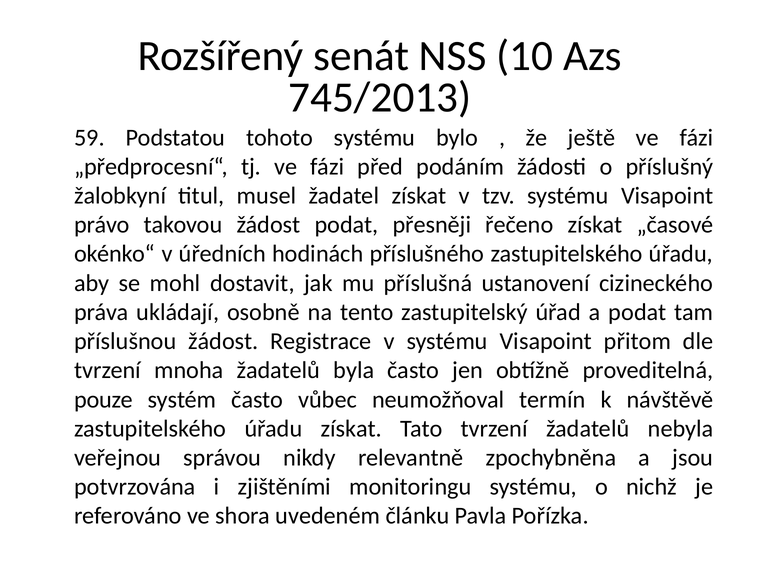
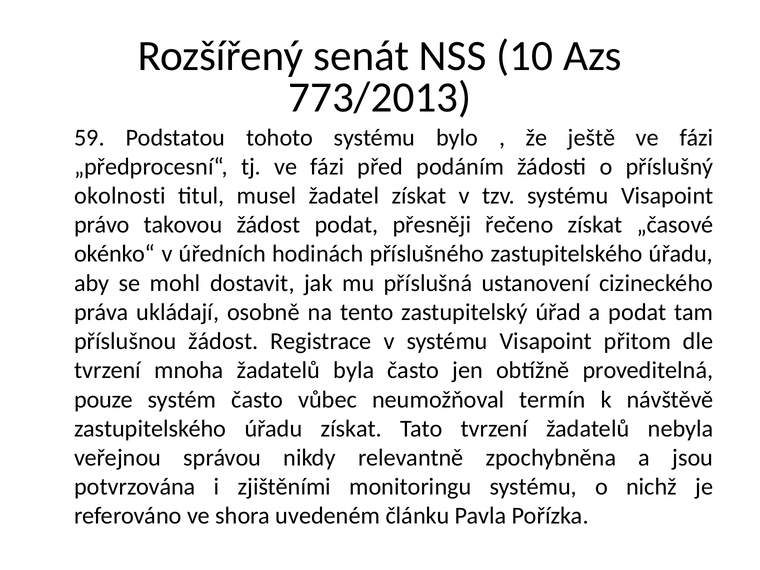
745/2013: 745/2013 -> 773/2013 (380, 98)
žalobkyní: žalobkyní -> okolnosti (120, 196)
